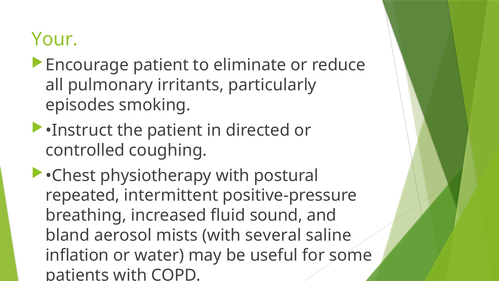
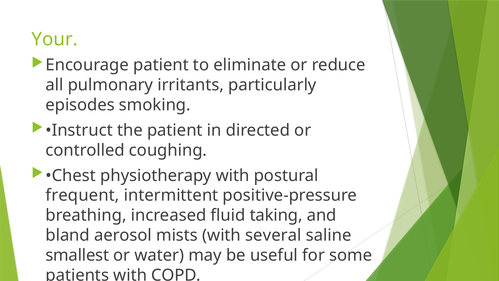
repeated: repeated -> frequent (82, 195)
sound: sound -> taking (276, 215)
inﬂation: inﬂation -> smallest (77, 255)
